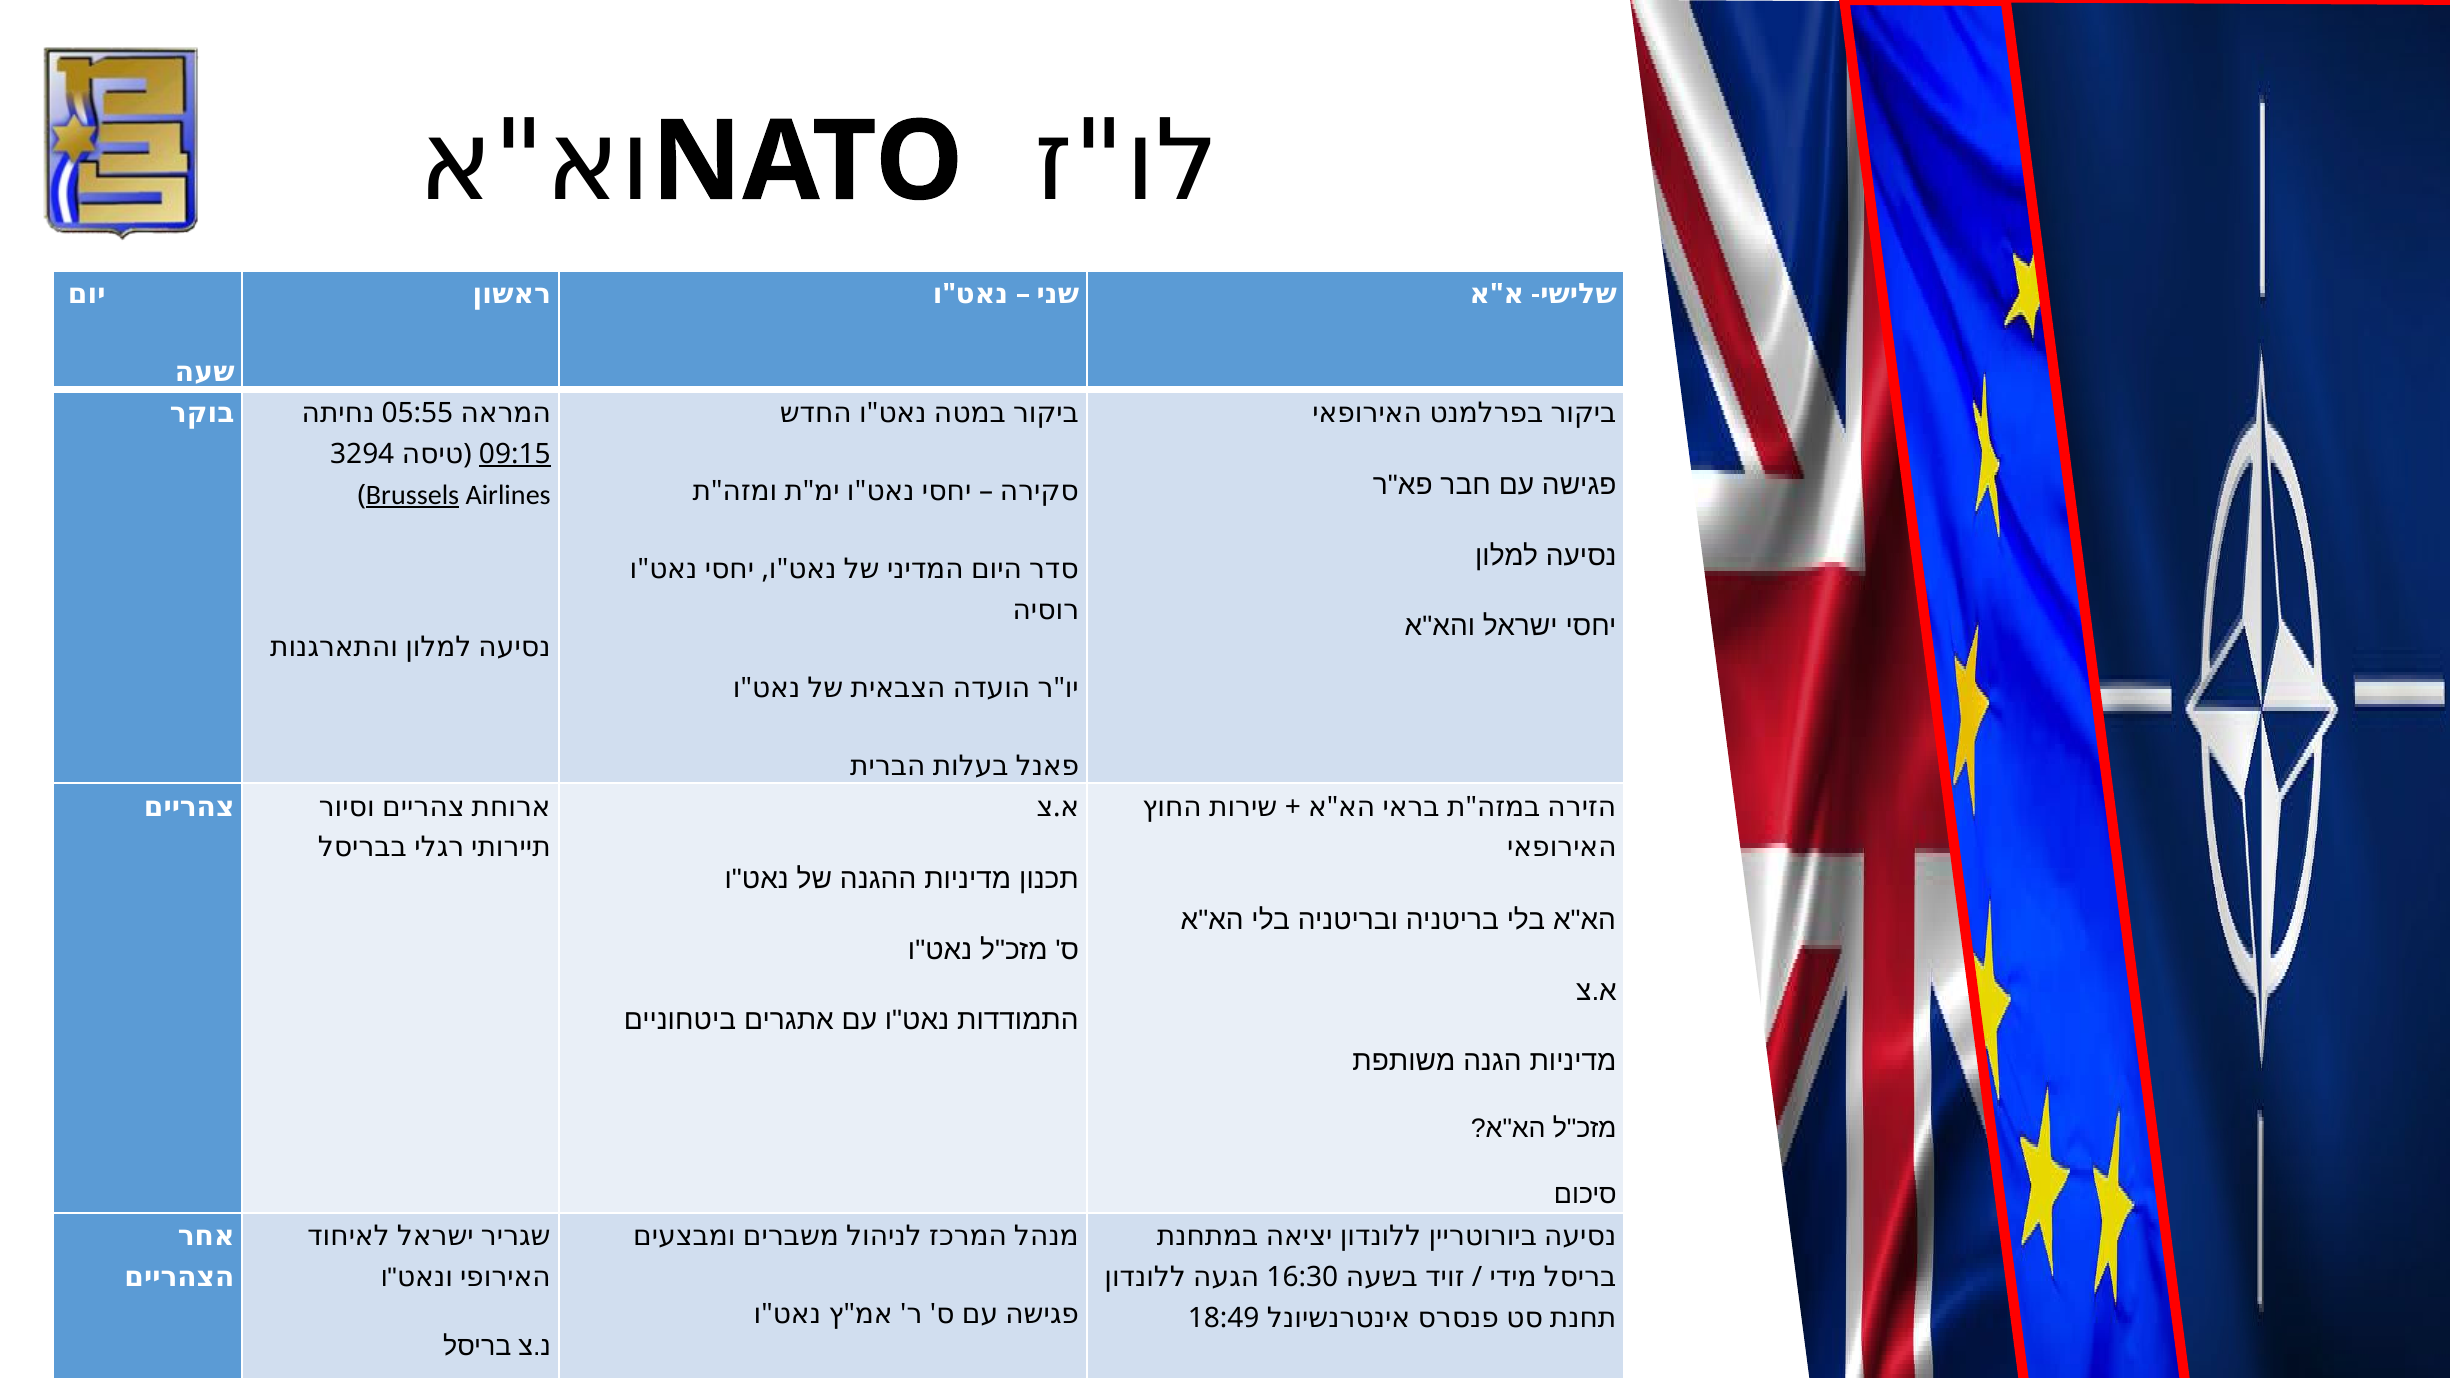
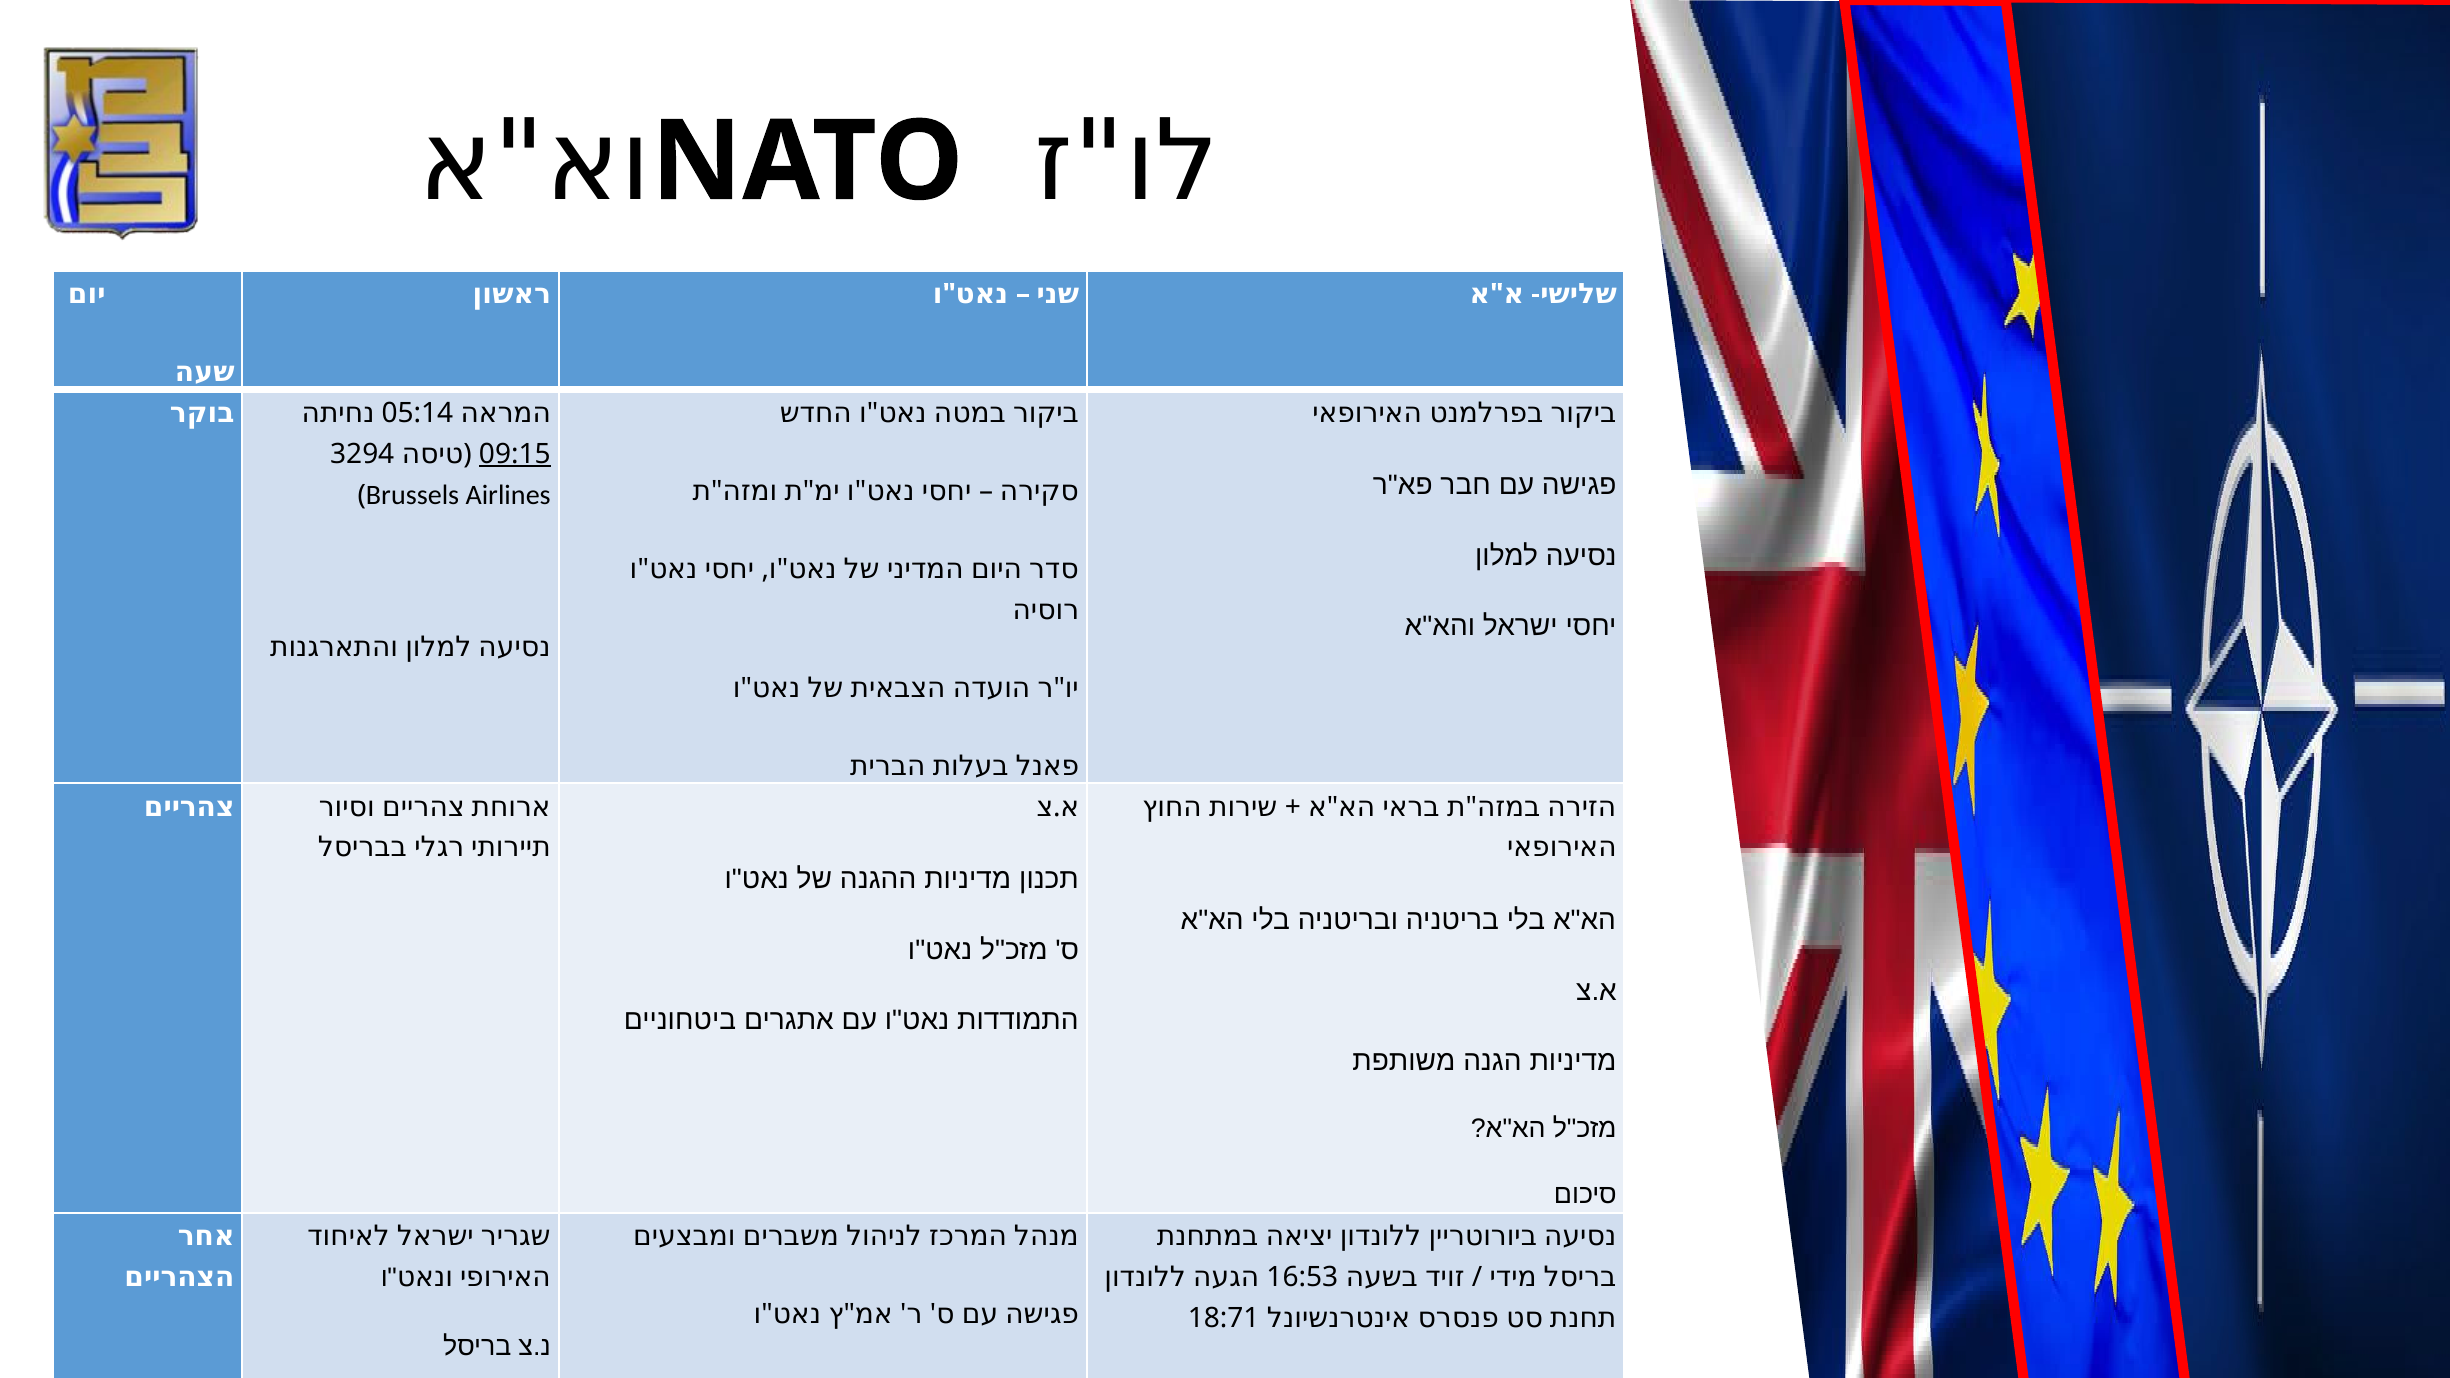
05:55: 05:55 -> 05:14 (417, 413)
Brussels underline: present -> none (413, 495)
16:30: 16:30 -> 16:53 (1302, 1278)
18:49: 18:49 -> 18:71 (1224, 1319)
